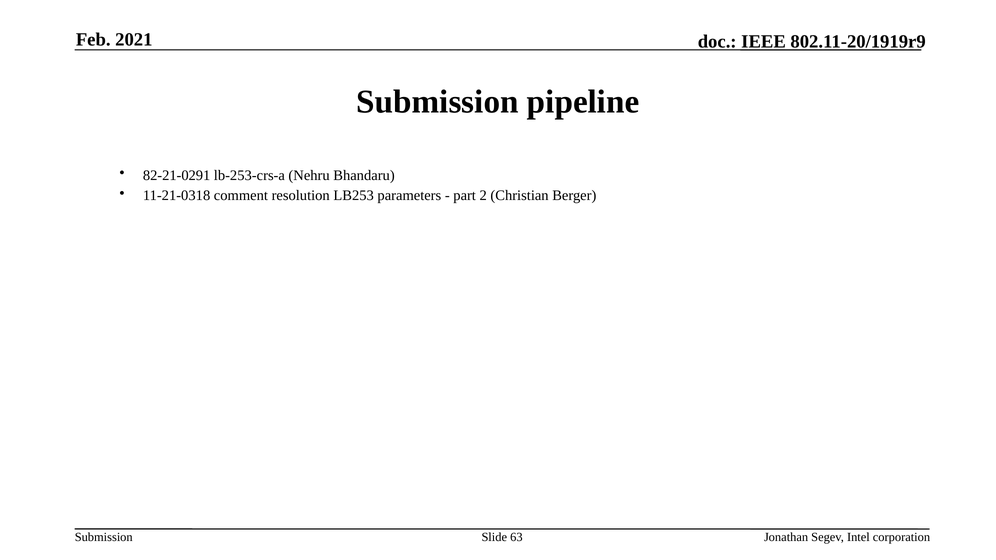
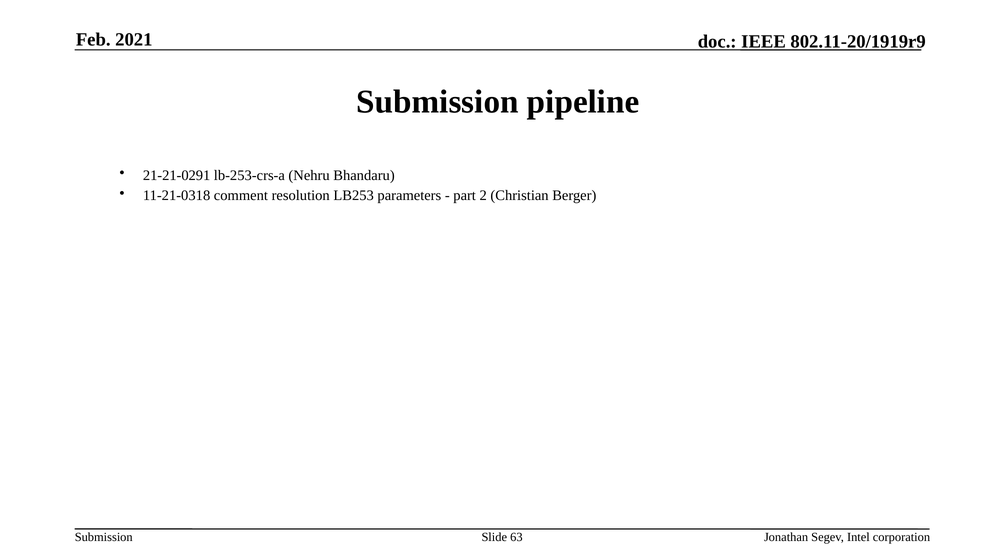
82-21-0291: 82-21-0291 -> 21-21-0291 (177, 175)
